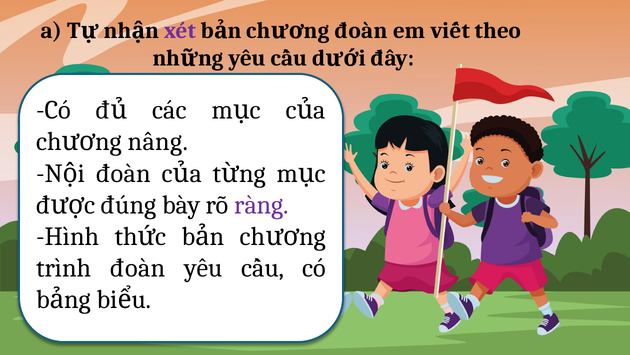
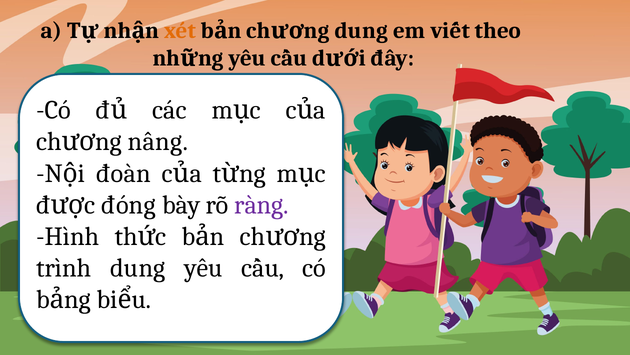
xét colour: purple -> orange (180, 31)
đoàn: đoàn -> dung (361, 31)
đúng: đúng -> đóng (129, 205)
trình đoàn: đoàn -> dung (138, 268)
